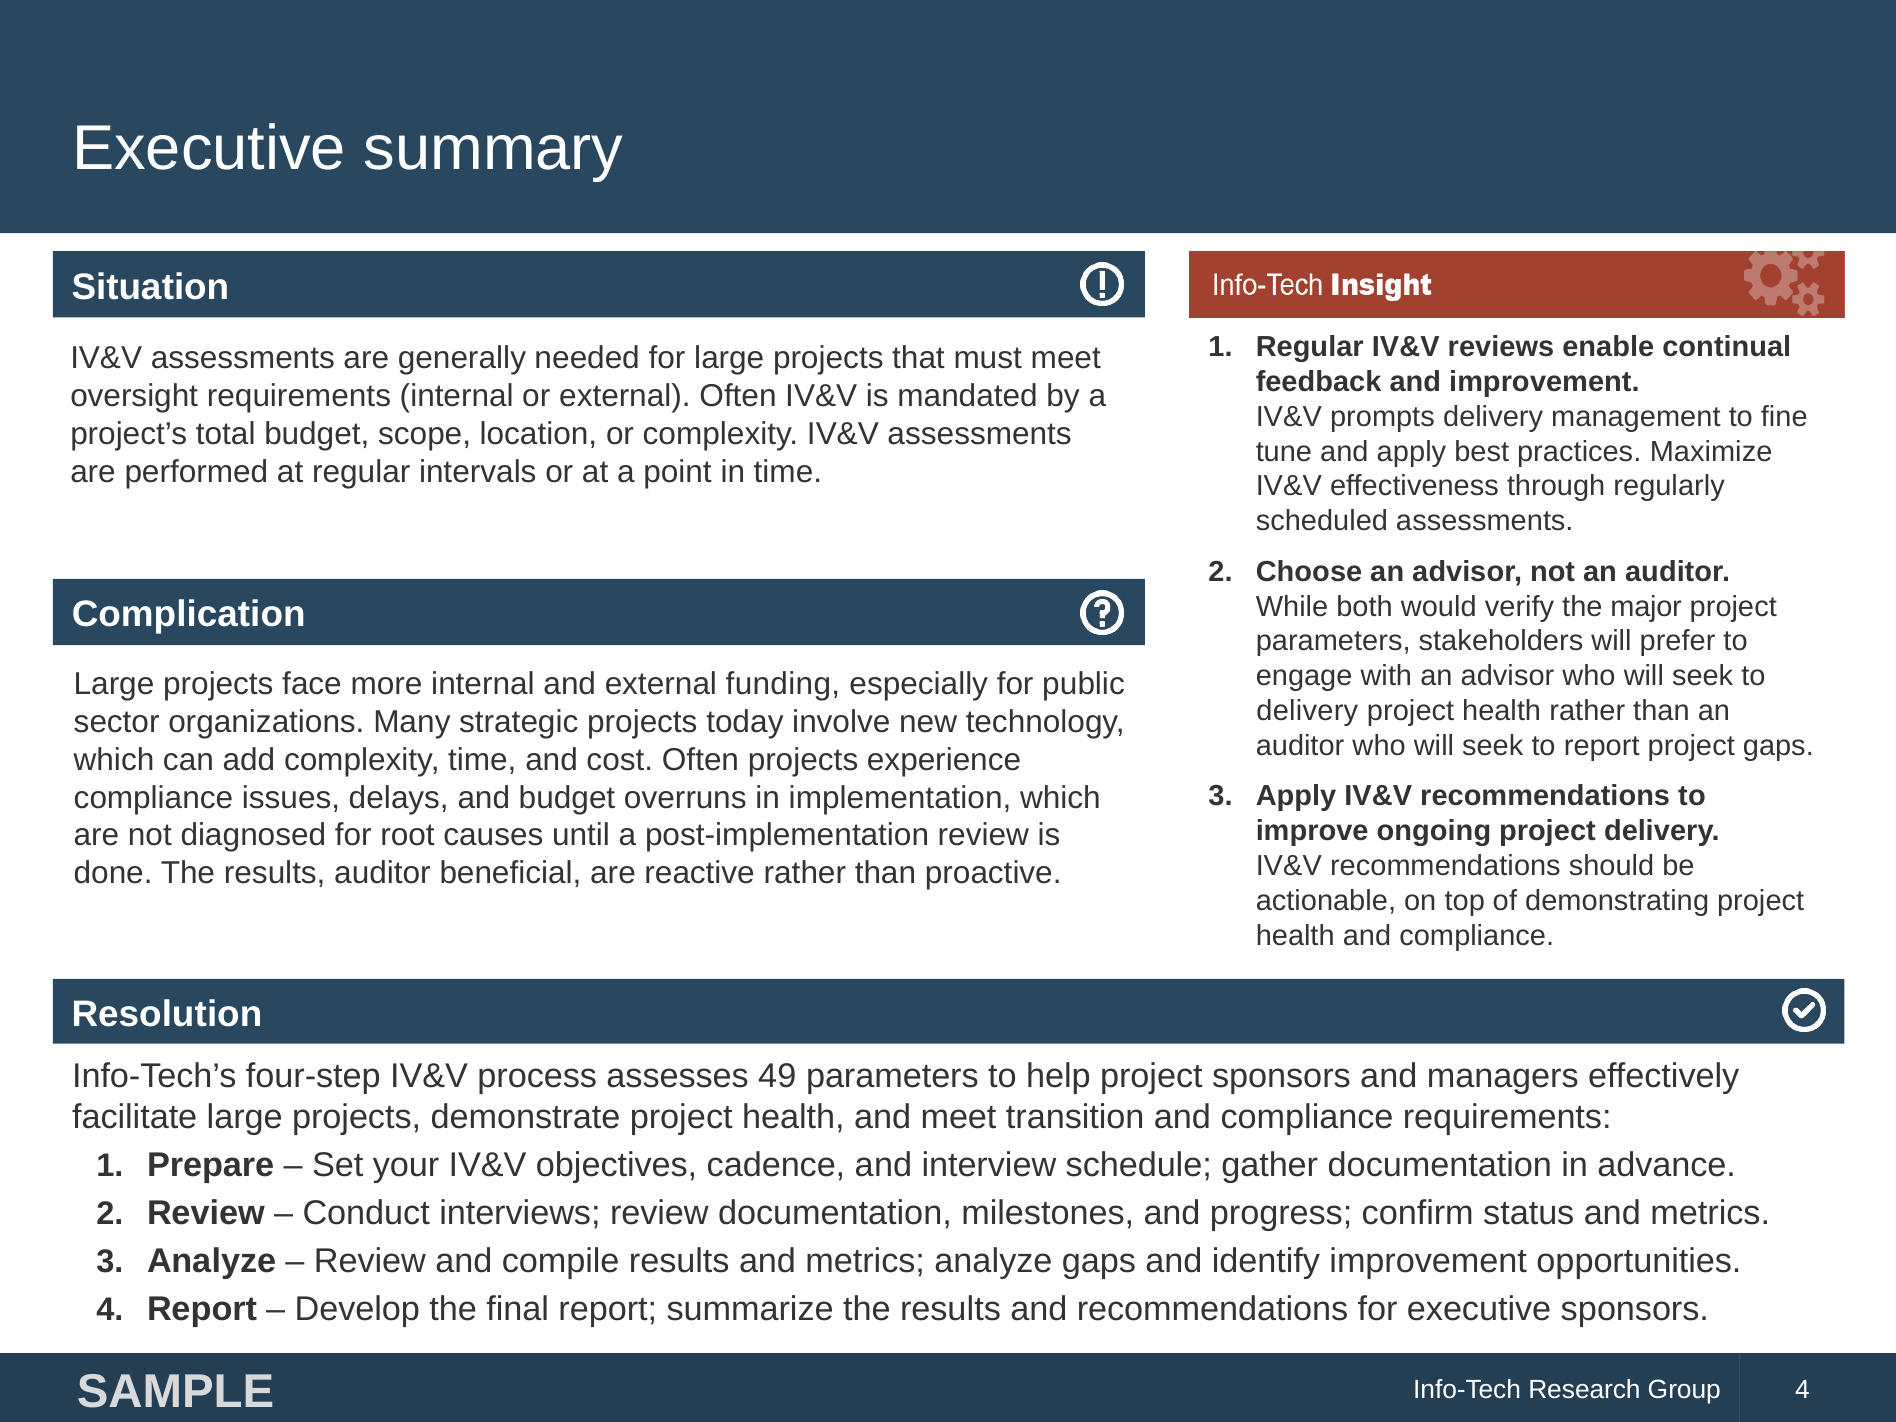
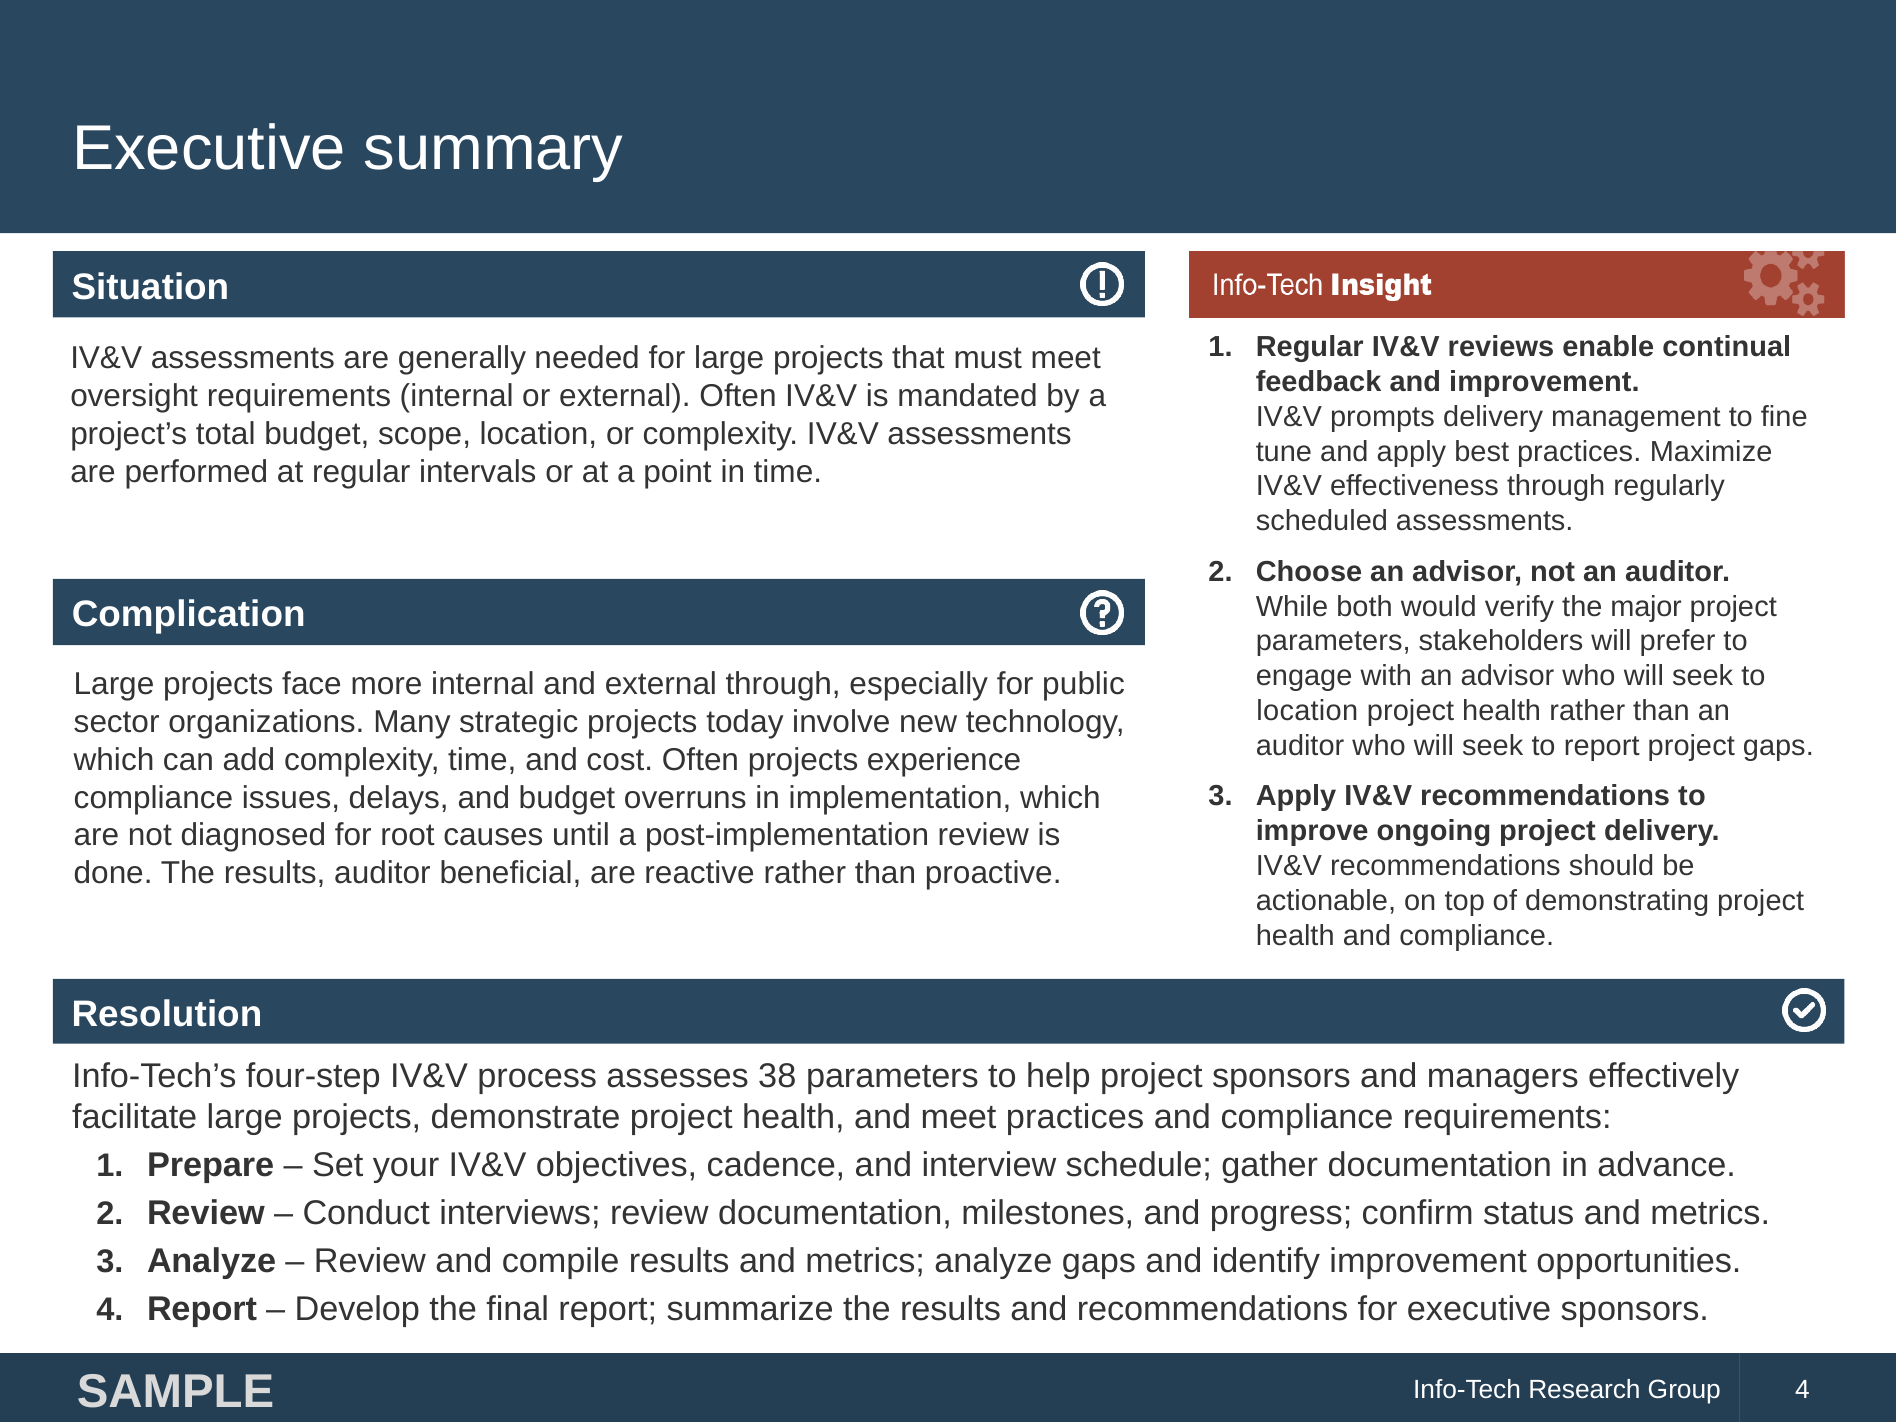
external funding: funding -> through (783, 684)
delivery: delivery -> location (1307, 711)
49: 49 -> 38 (777, 1076)
meet transition: transition -> practices (1075, 1117)
